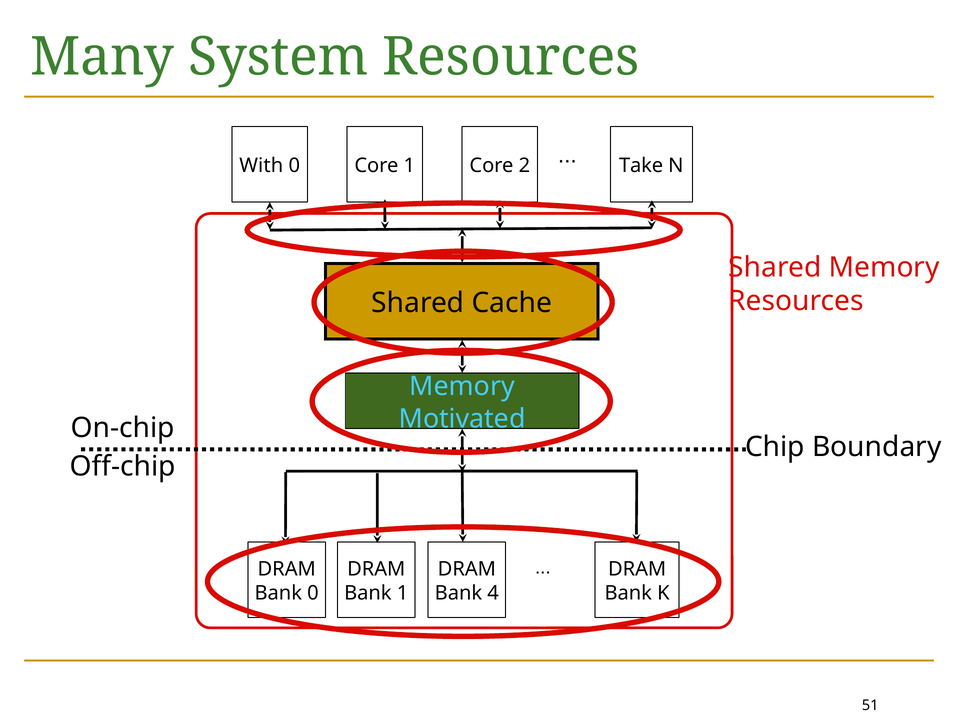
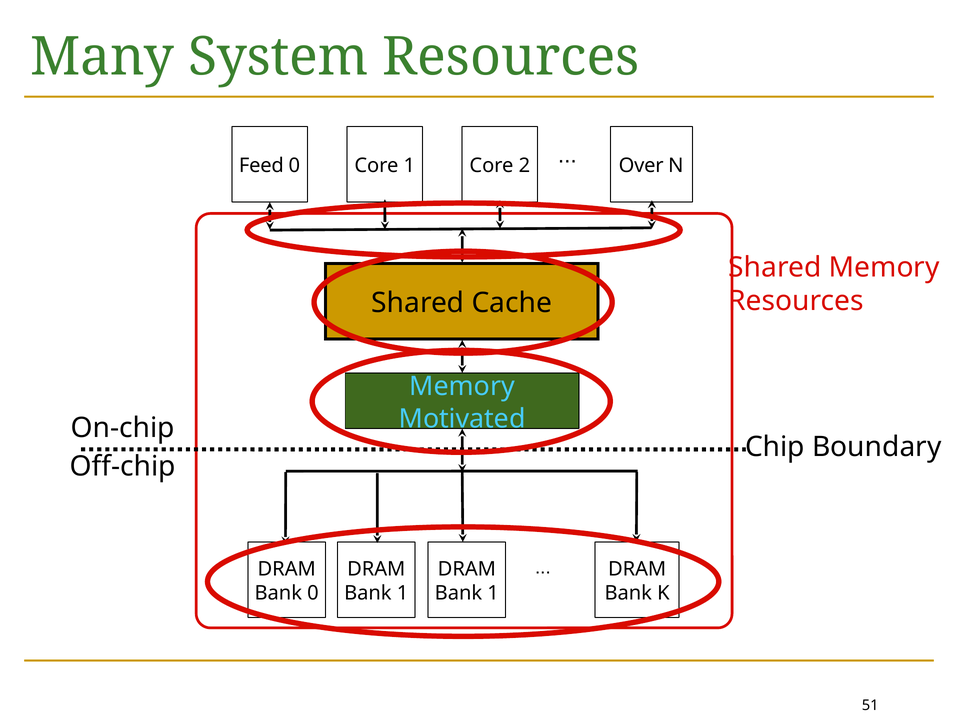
With: With -> Feed (261, 166)
Take: Take -> Over (641, 166)
4: 4 -> 1 (493, 593)
